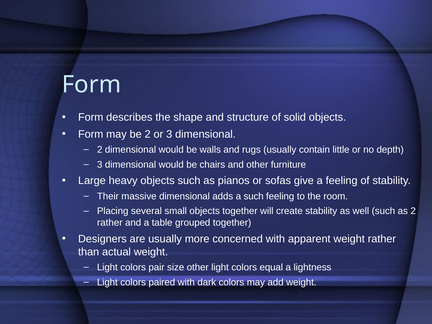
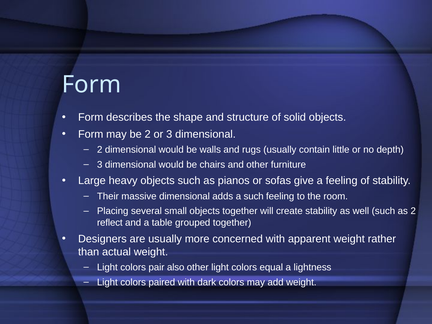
rather: rather -> reflect (110, 223)
size: size -> also (176, 267)
